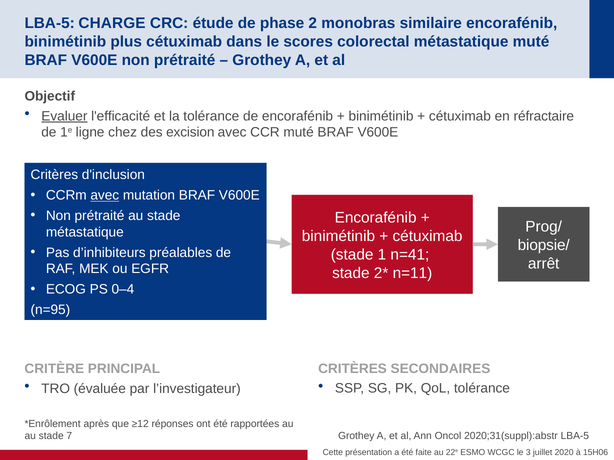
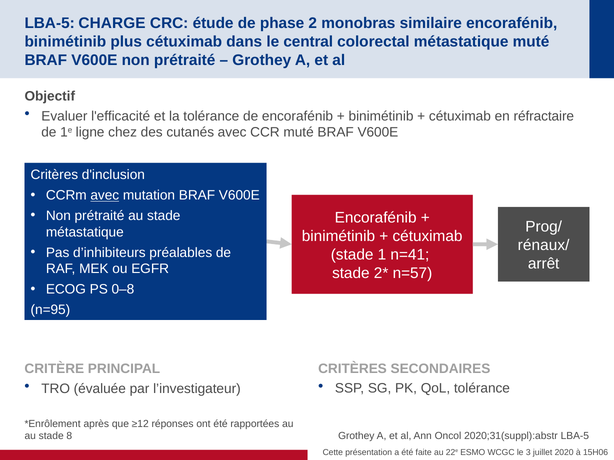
scores: scores -> central (308, 42)
Evaluer underline: present -> none (64, 116)
excision: excision -> cutanés (190, 133)
biopsie/: biopsie/ -> rénaux/ (544, 246)
n=11: n=11 -> n=57 (412, 273)
0–4: 0–4 -> 0–8 (123, 290)
7: 7 -> 8 (69, 437)
